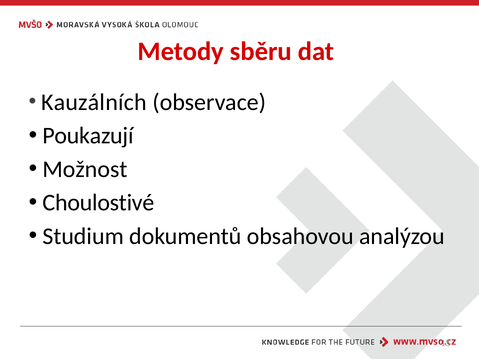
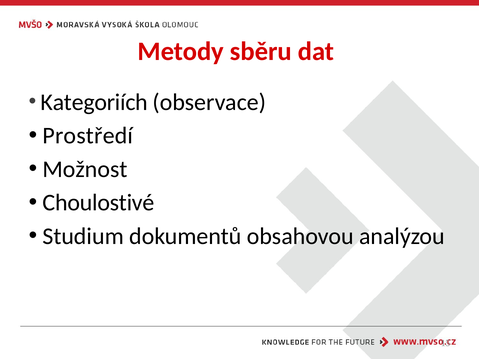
Kauzálních: Kauzálních -> Kategoriích (94, 102)
Poukazují: Poukazují -> Prostředí (88, 136)
